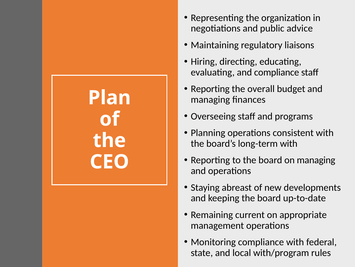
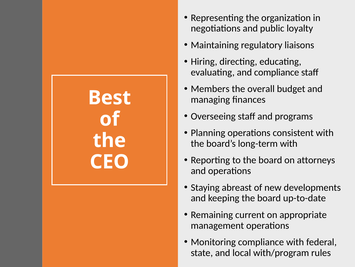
advice: advice -> loyalty (300, 28)
Reporting: Reporting -> Members (210, 89)
Plan: Plan -> Best (109, 98)
on managing: managing -> attorneys (316, 160)
